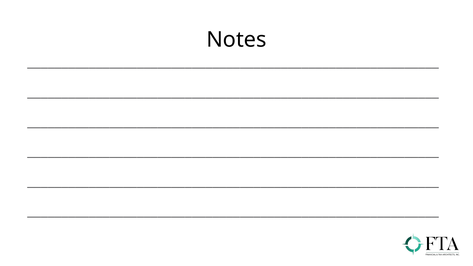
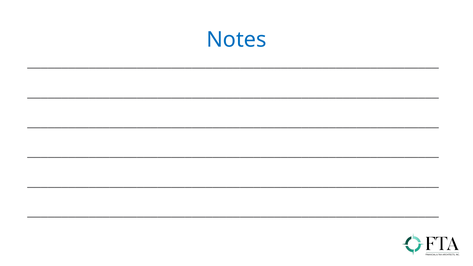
Notes colour: black -> blue (236, 40)
